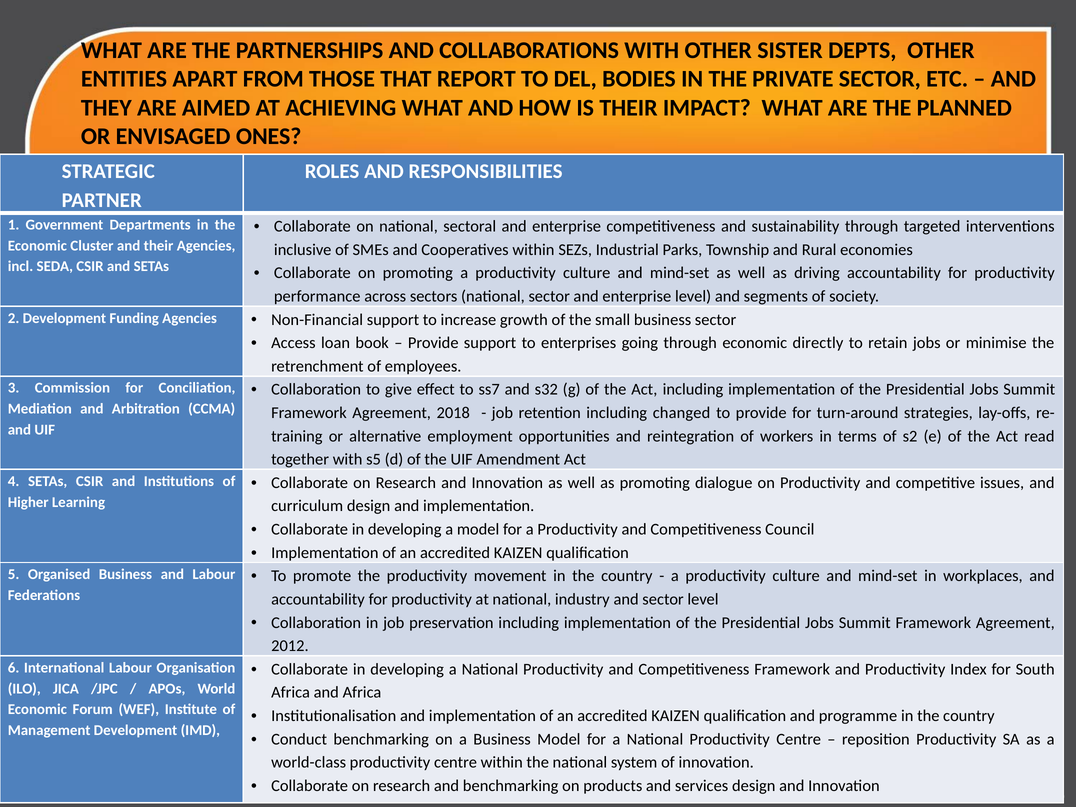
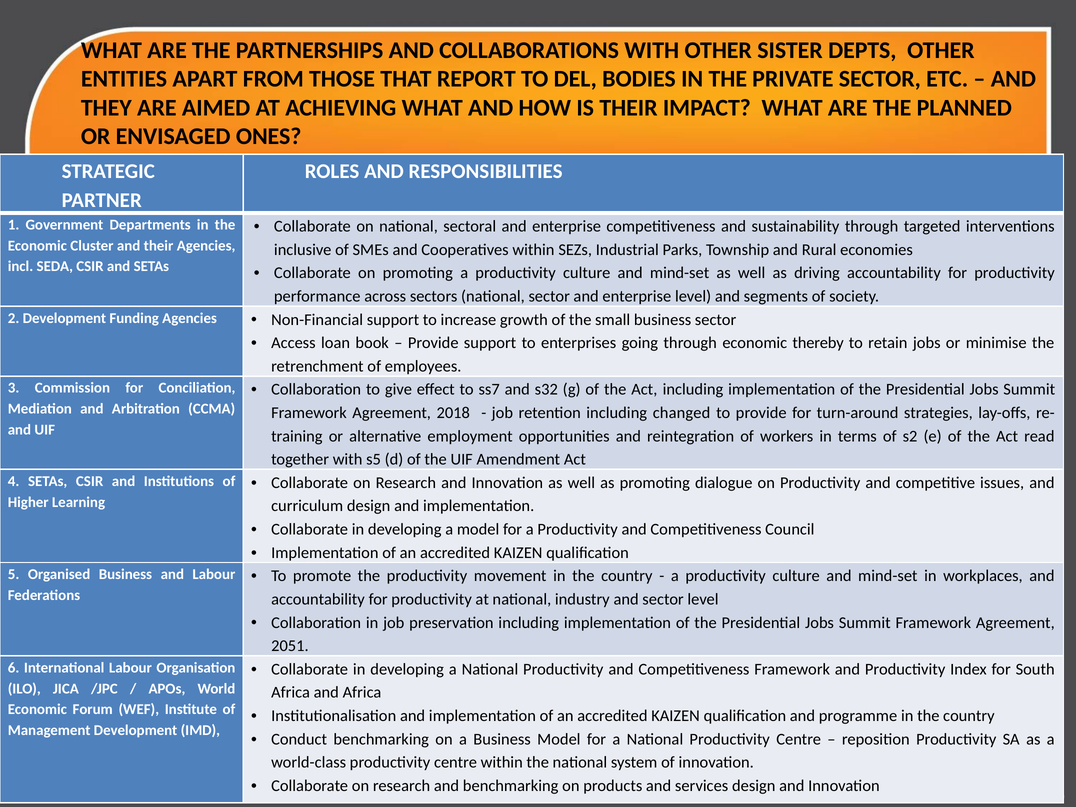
directly: directly -> thereby (818, 343)
2012: 2012 -> 2051 (290, 646)
